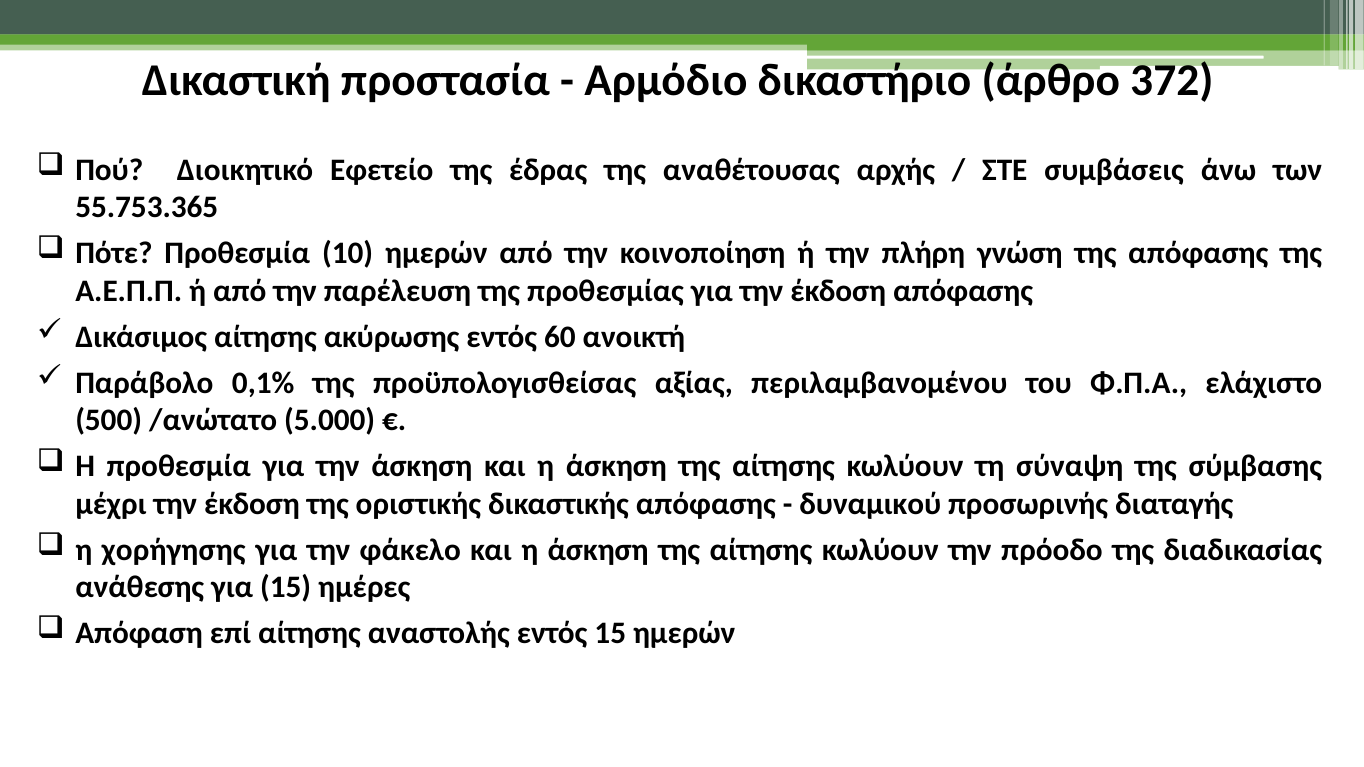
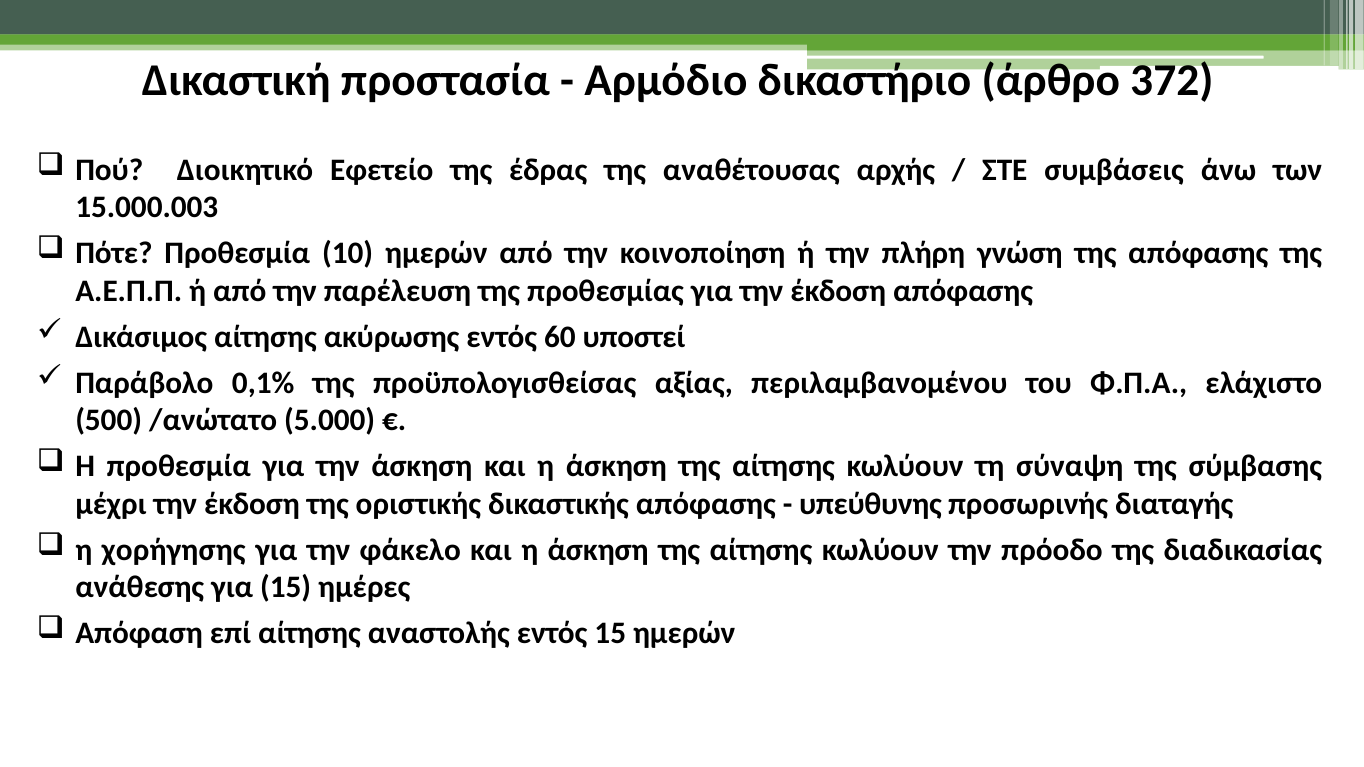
55.753.365: 55.753.365 -> 15.000.003 (147, 207)
ανοικτή: ανοικτή -> υποστεί (634, 337)
δυναμικού: δυναμικού -> υπεύθυνης (870, 504)
